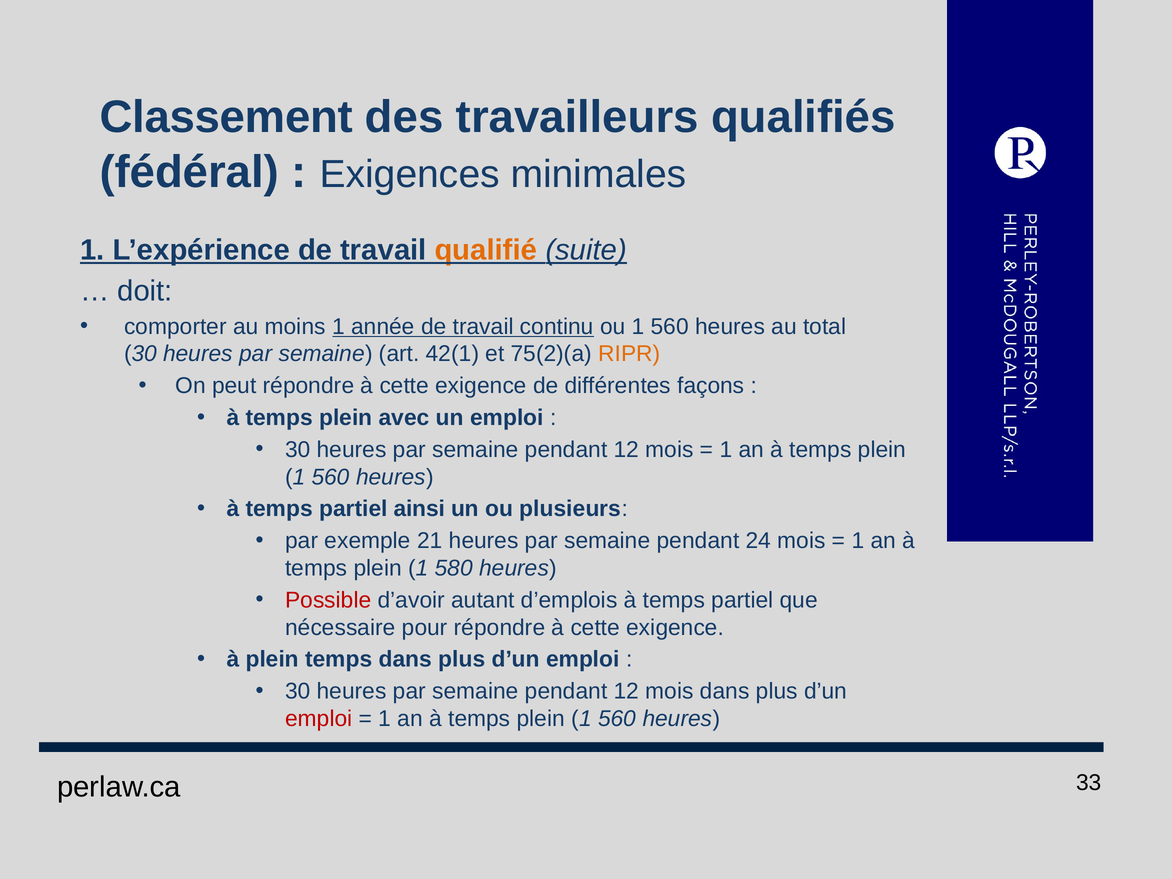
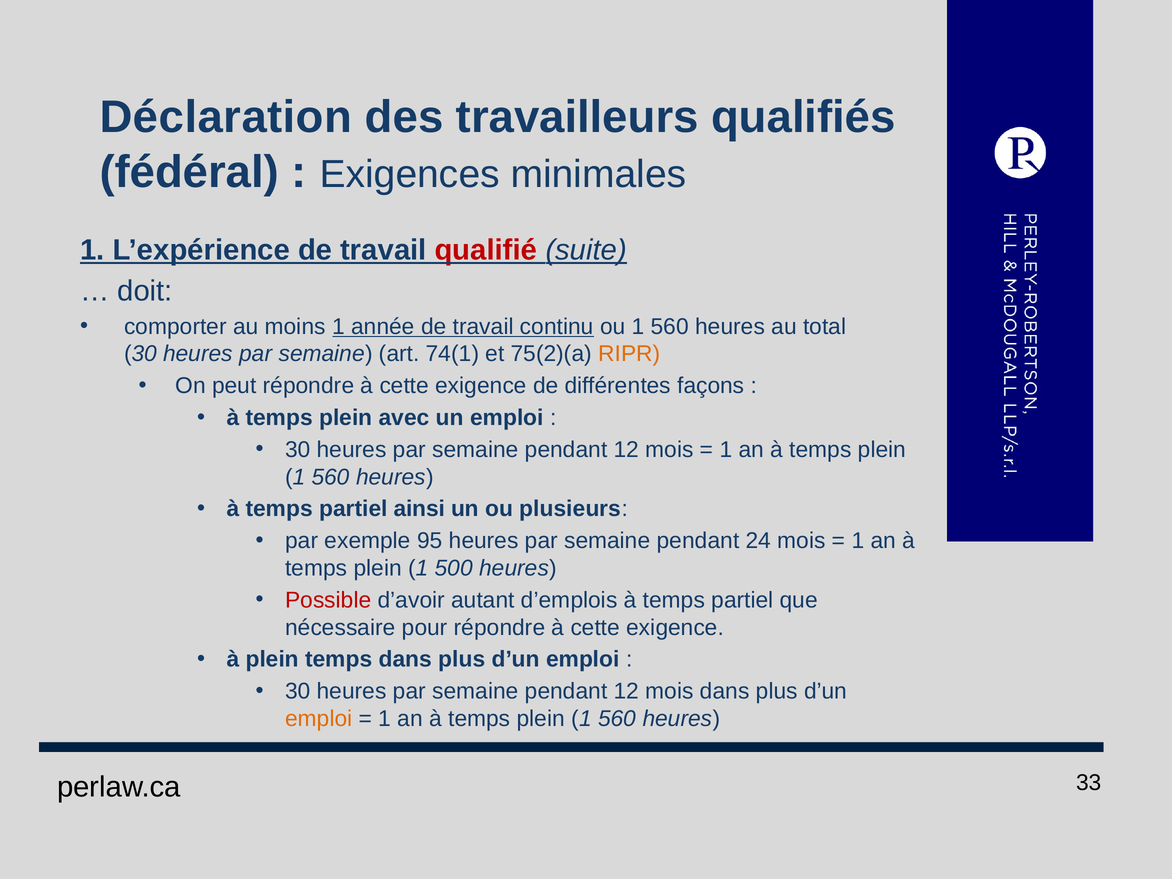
Classement: Classement -> Déclaration (226, 117)
qualifié colour: orange -> red (486, 250)
42(1: 42(1 -> 74(1 (452, 354)
21: 21 -> 95 (430, 541)
580: 580 -> 500 (454, 568)
emploi colour: red -> orange (319, 719)
